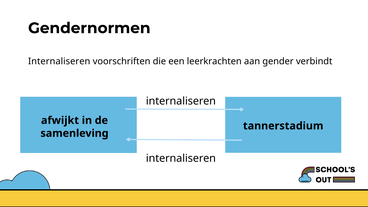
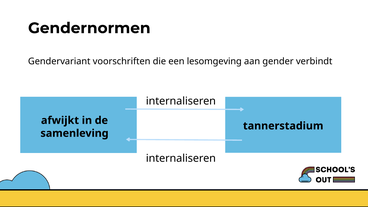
Internaliseren: Internaliseren -> Gendervariant (59, 61)
leerkrachten: leerkrachten -> lesomgeving (214, 61)
